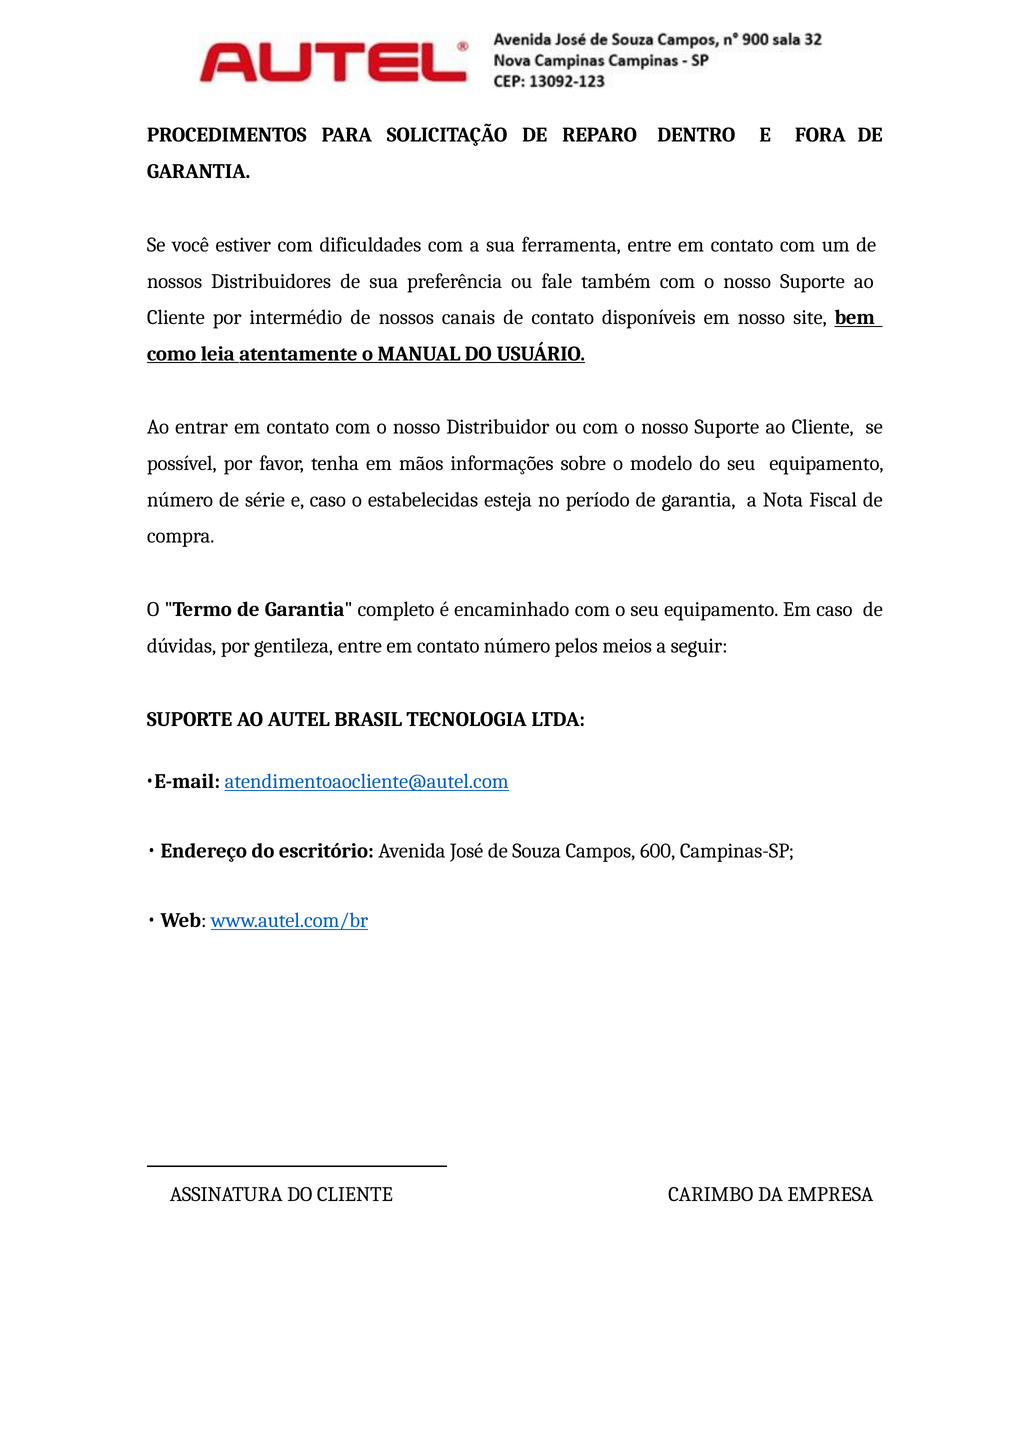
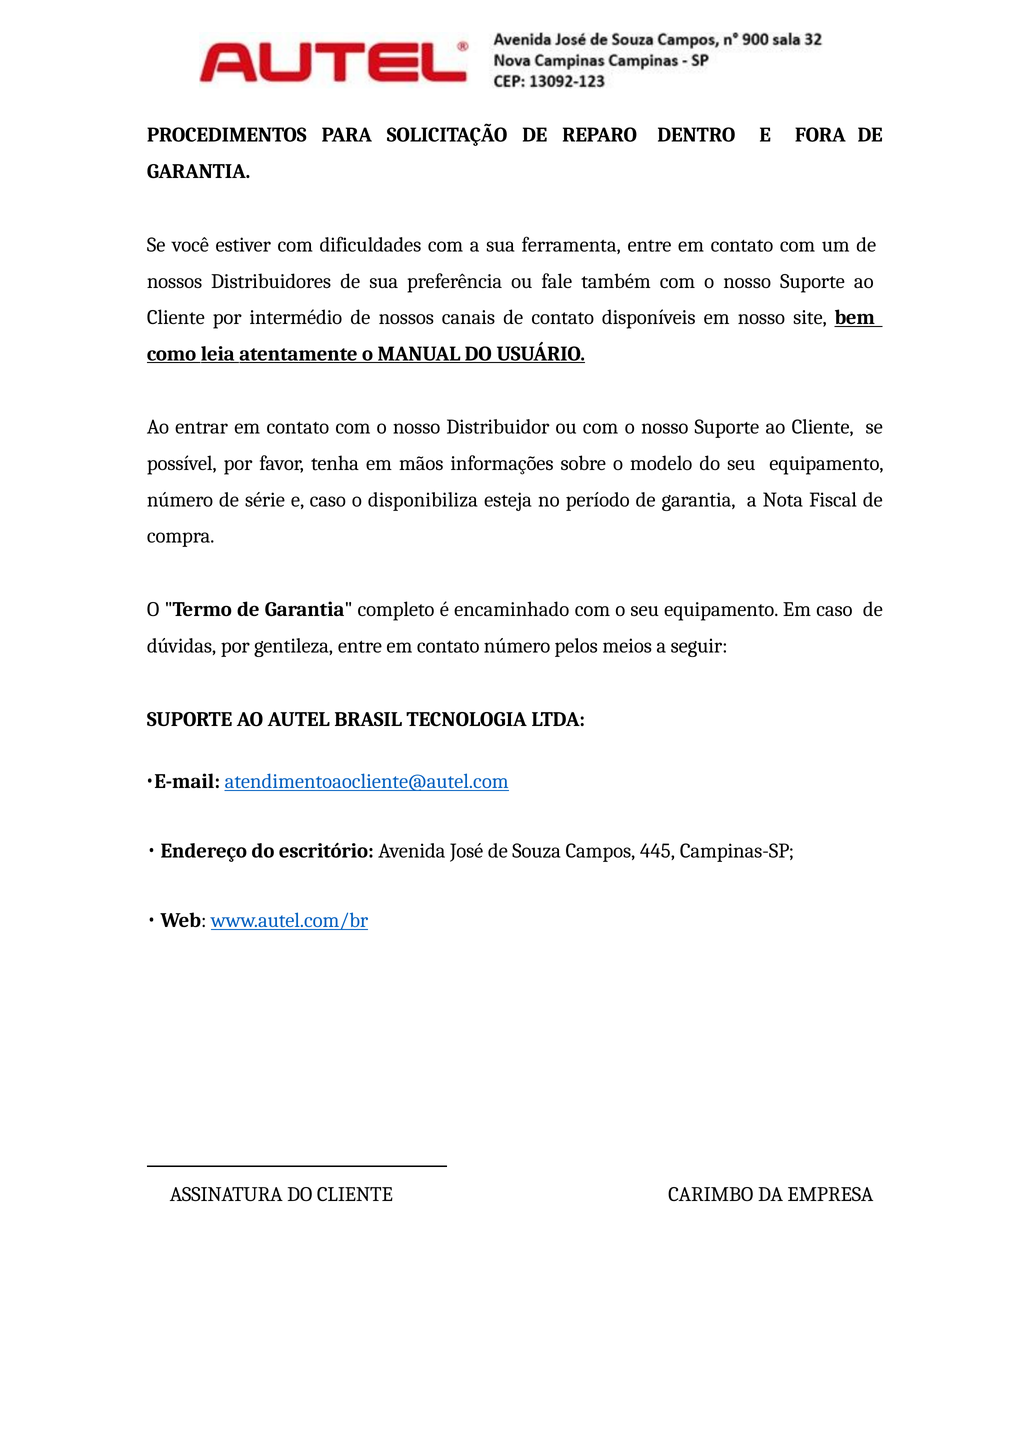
estabelecidas: estabelecidas -> disponibiliza (423, 500)
600: 600 -> 445 (658, 851)
